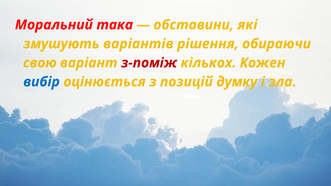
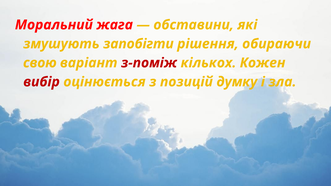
така: така -> жага (115, 25)
варіантів: варіантів -> запобігти (138, 44)
вибір colour: blue -> red (41, 82)
